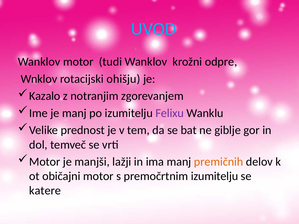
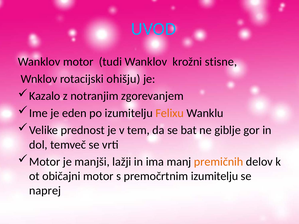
odpre: odpre -> stisne (221, 62)
je manj: manj -> eden (74, 113)
Felixu colour: purple -> orange (170, 113)
katere: katere -> naprej (45, 191)
